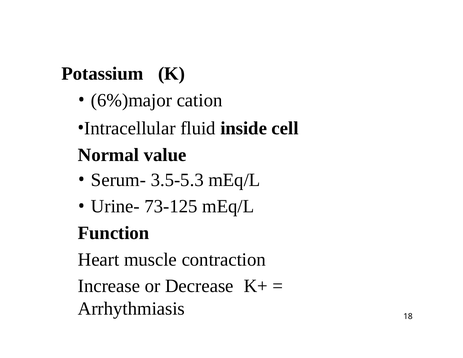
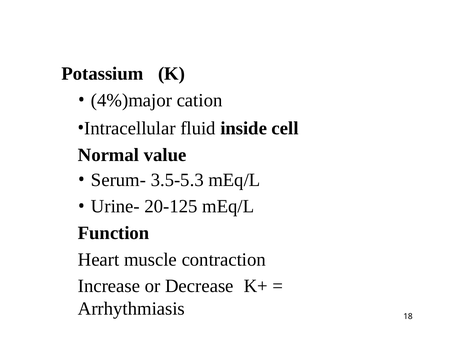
6%)major: 6%)major -> 4%)major (131, 100)
73-125: 73-125 -> 20-125 (171, 206)
